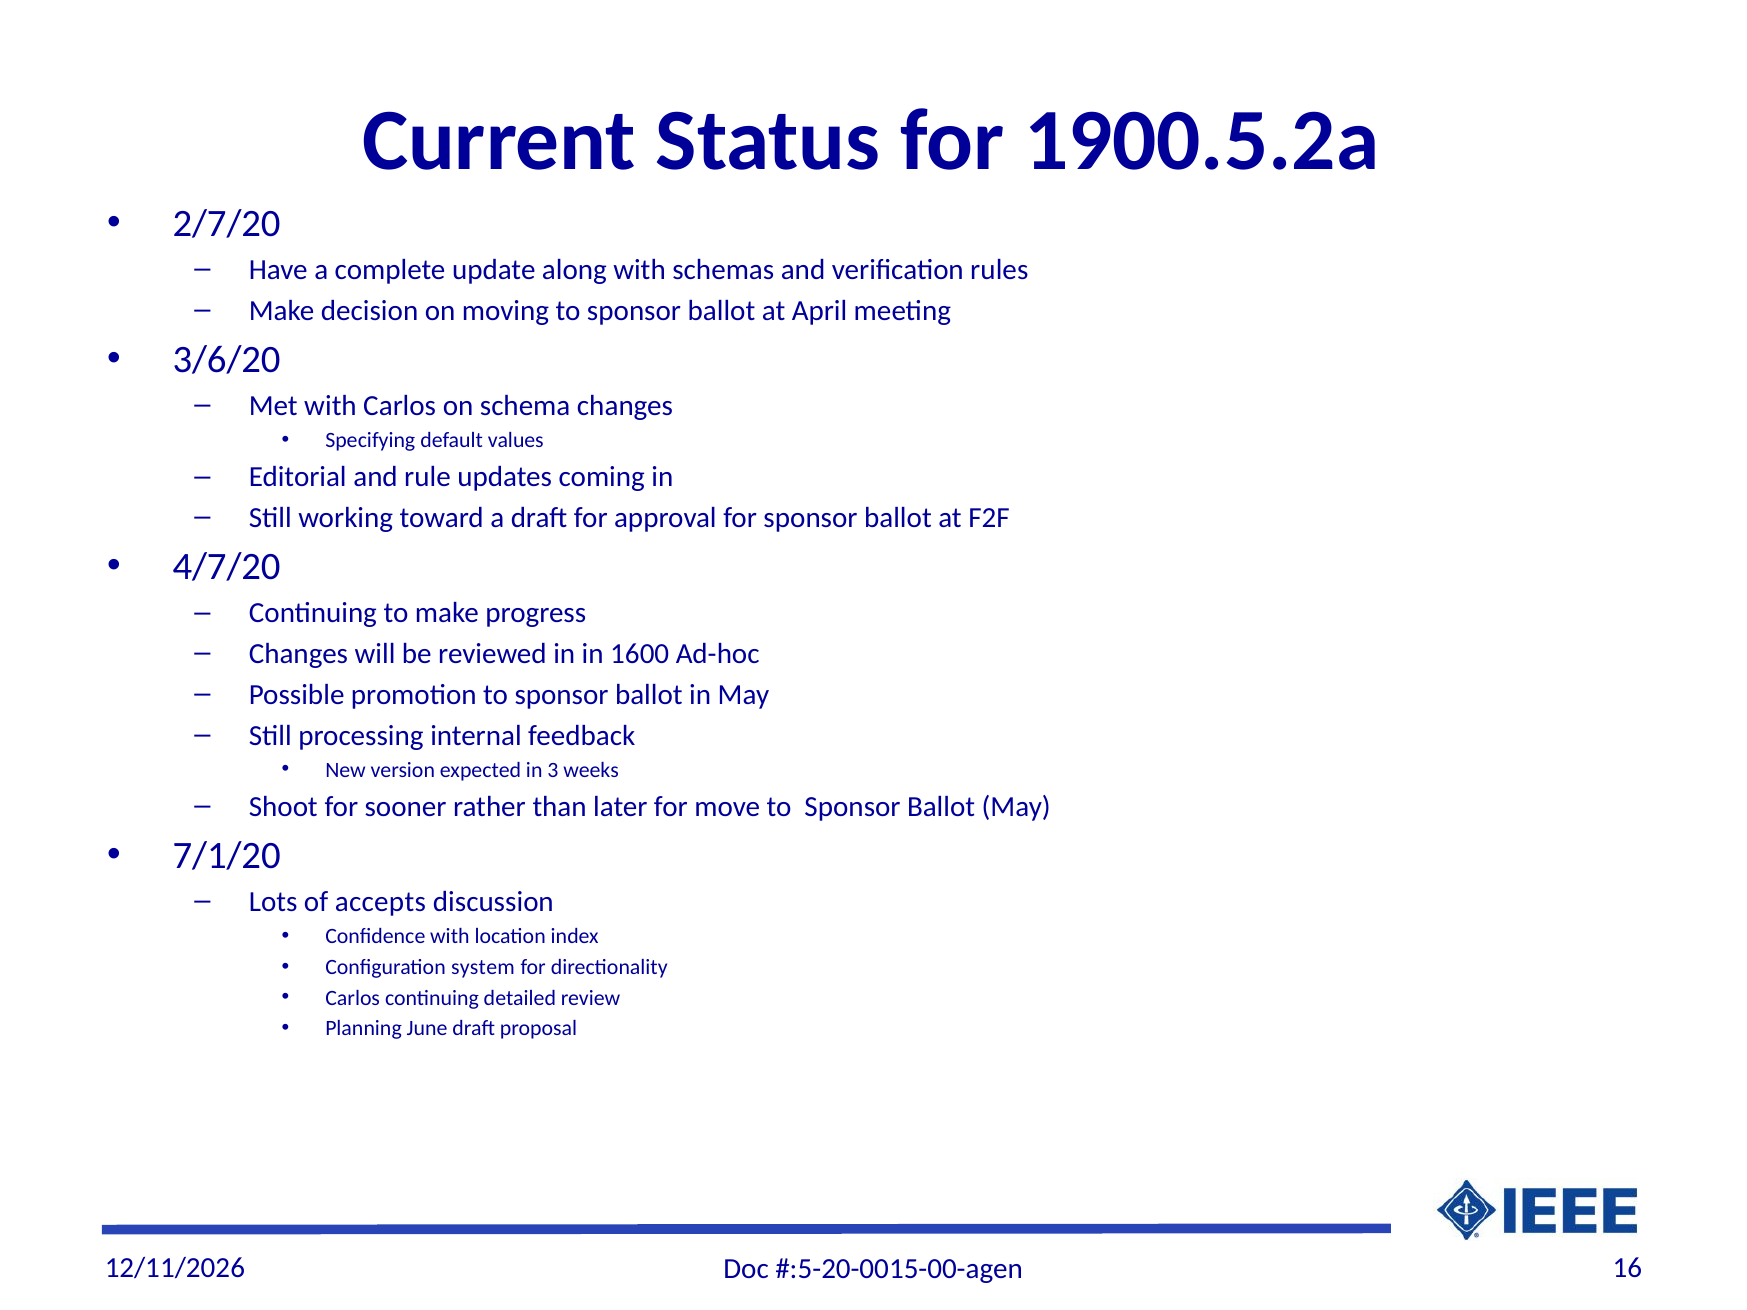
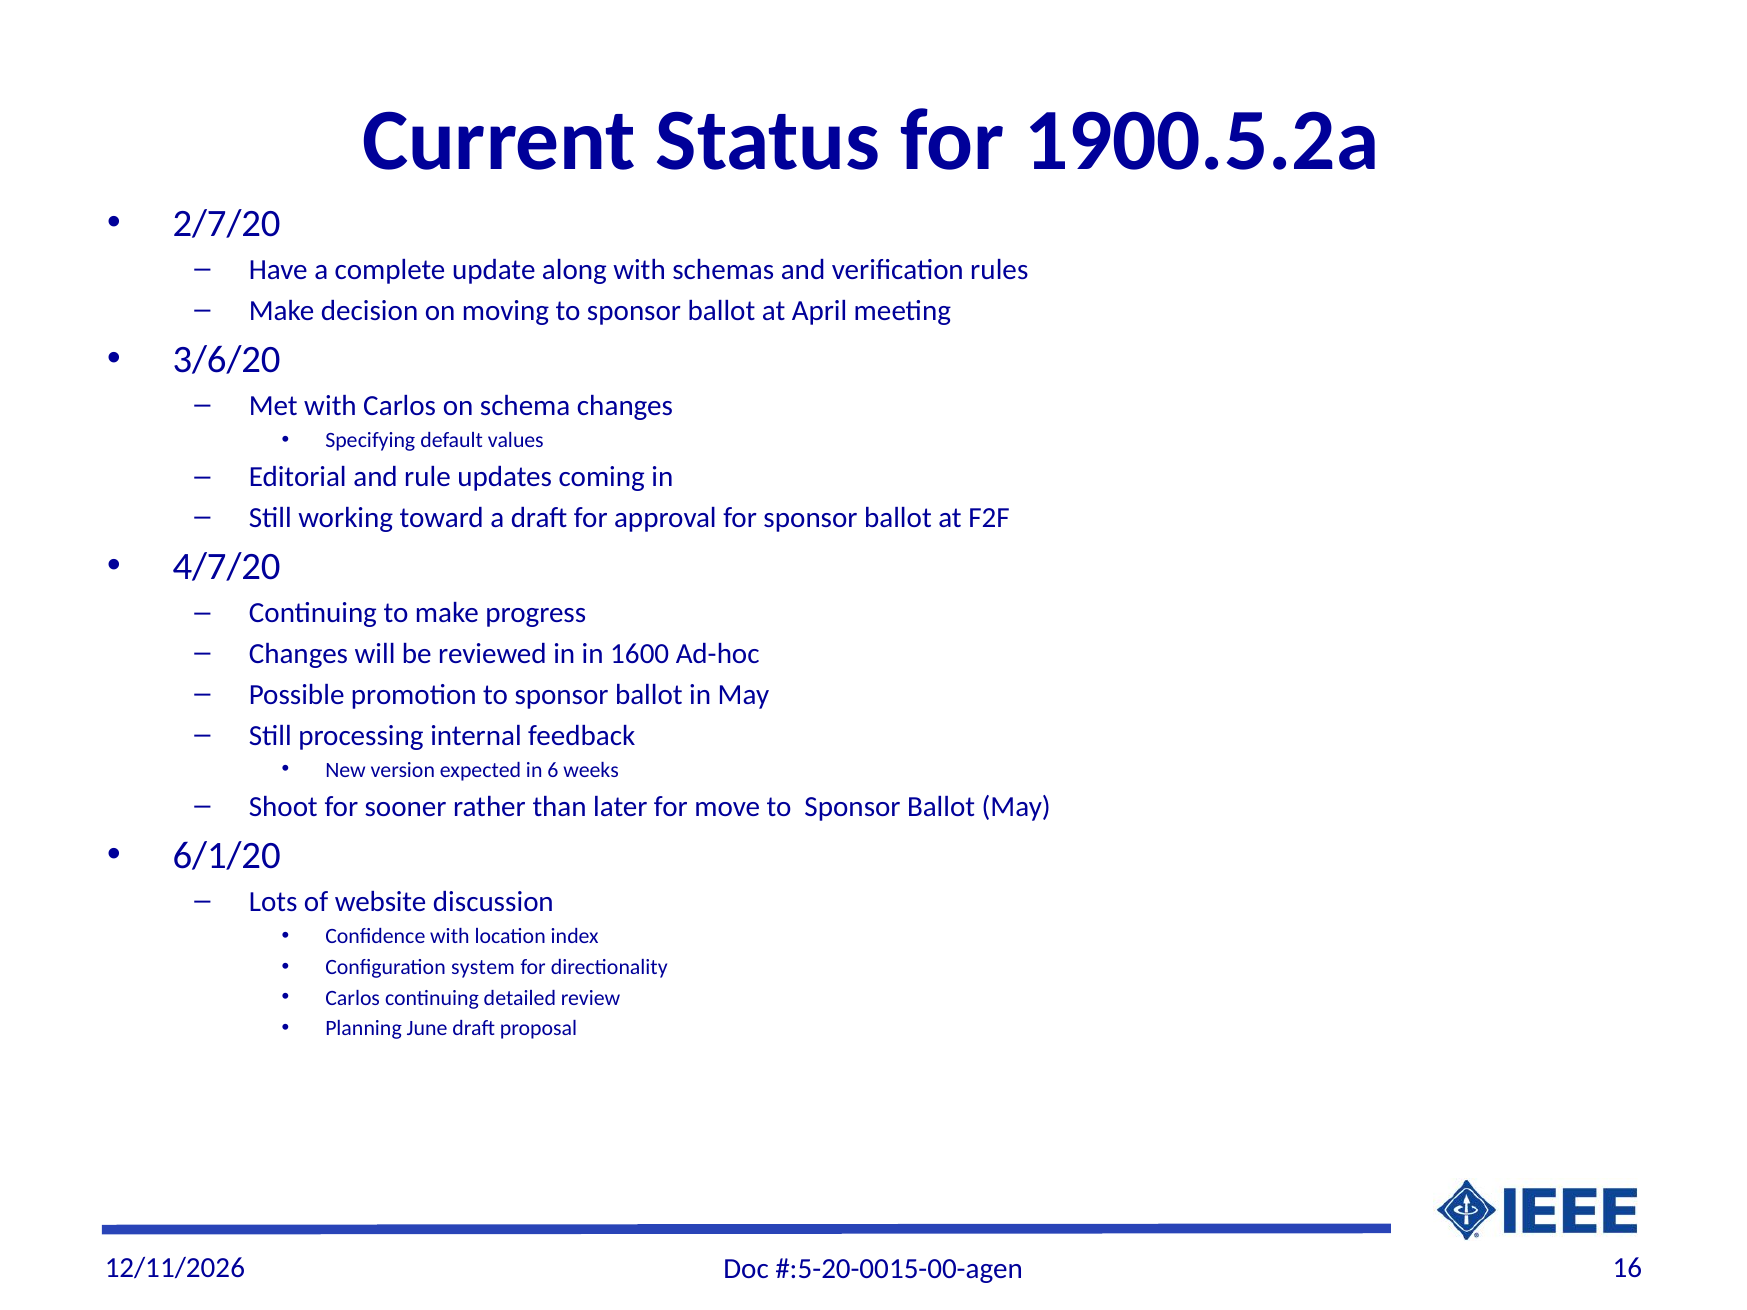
3: 3 -> 6 (553, 770)
7/1/20: 7/1/20 -> 6/1/20 (227, 856)
accepts: accepts -> website (381, 902)
